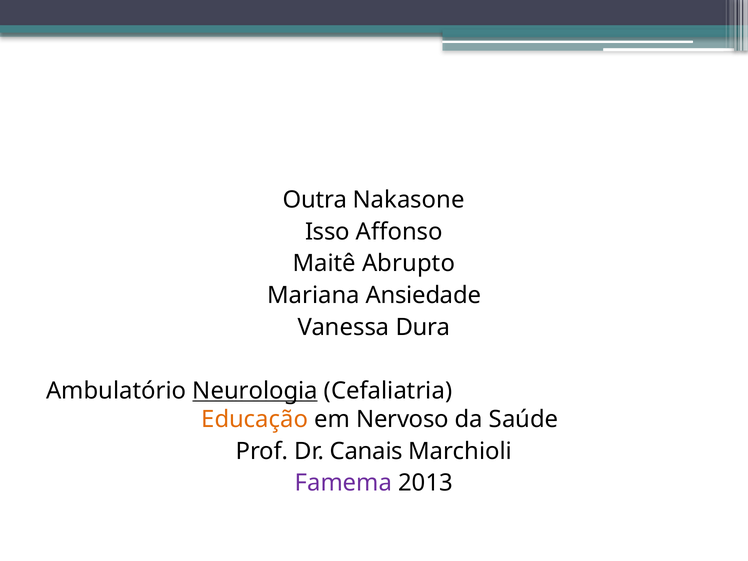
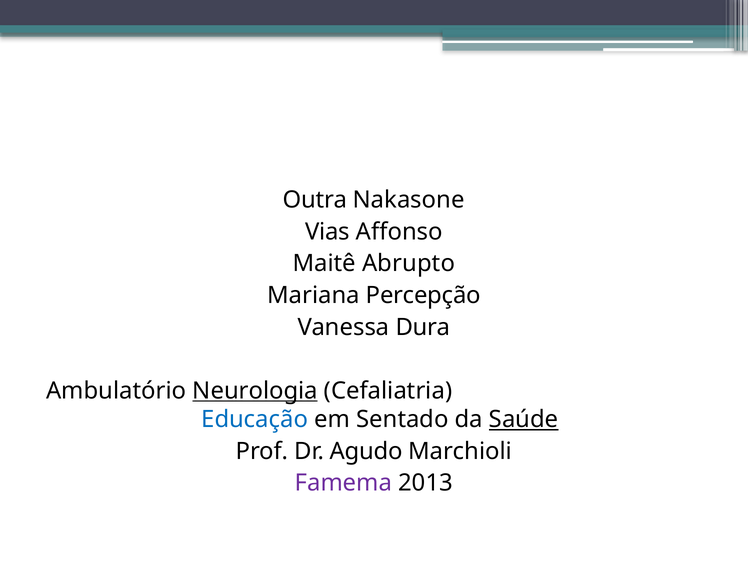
Isso: Isso -> Vias (327, 232)
Ansiedade: Ansiedade -> Percepção (423, 295)
Educação colour: orange -> blue (255, 419)
Nervoso: Nervoso -> Sentado (402, 419)
Saúde underline: none -> present (524, 419)
Canais: Canais -> Agudo (366, 451)
